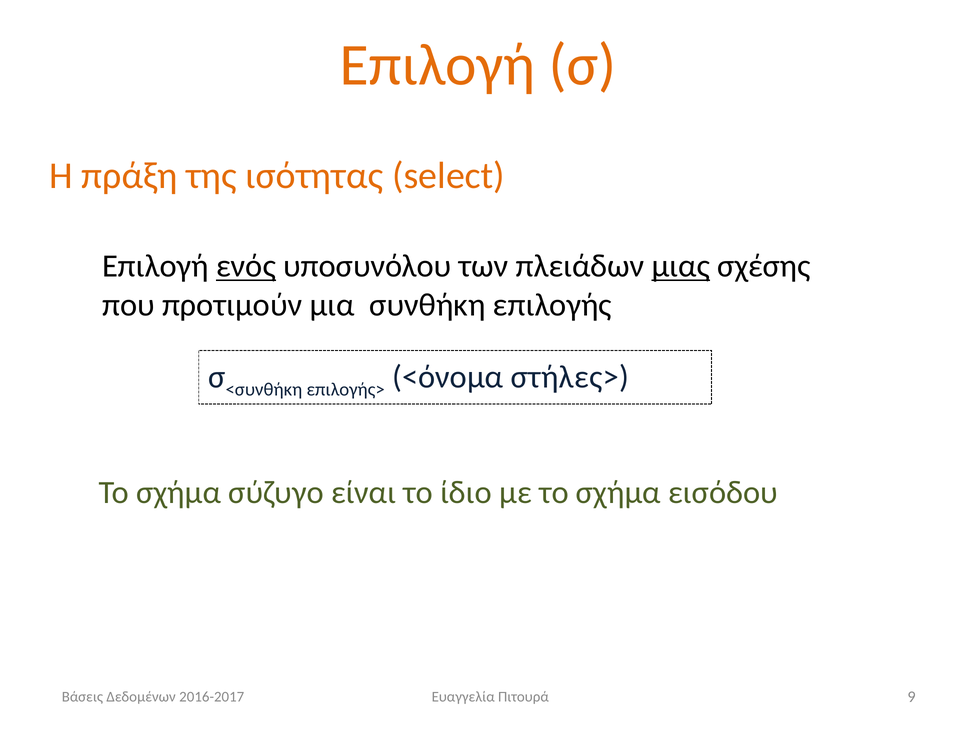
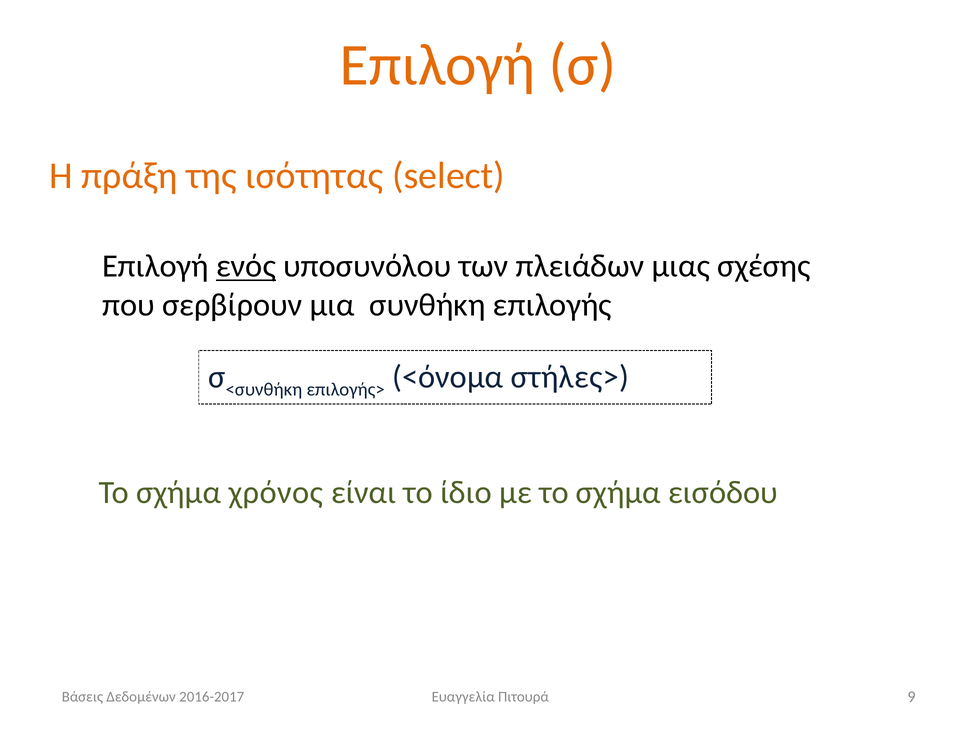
μιας underline: present -> none (681, 266)
προτιμούν: προτιμούν -> σερβίρουν (232, 305)
σύζυγο: σύζυγο -> χρόνος (276, 493)
